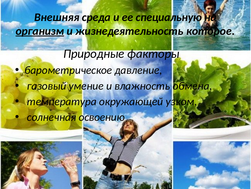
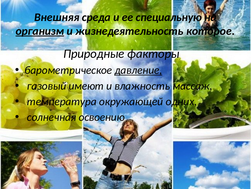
давление underline: none -> present (138, 70)
умение: умение -> имеют (86, 86)
обмена: обмена -> массаж (193, 86)
узком: узком -> одних (181, 101)
